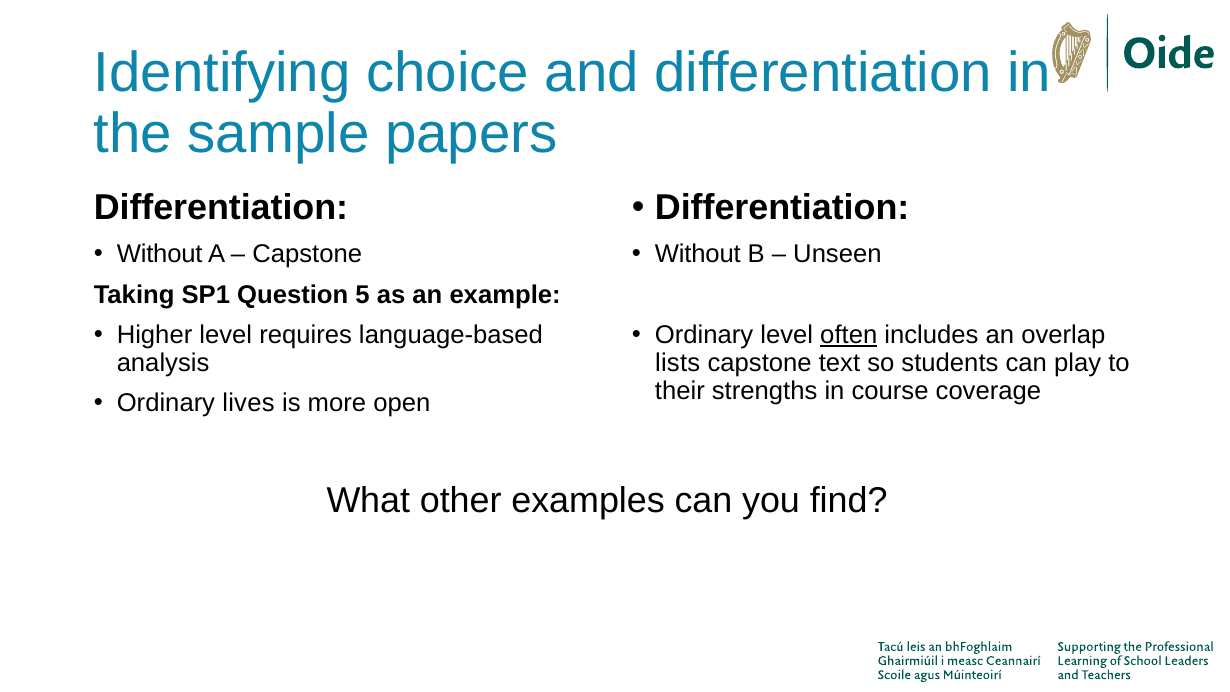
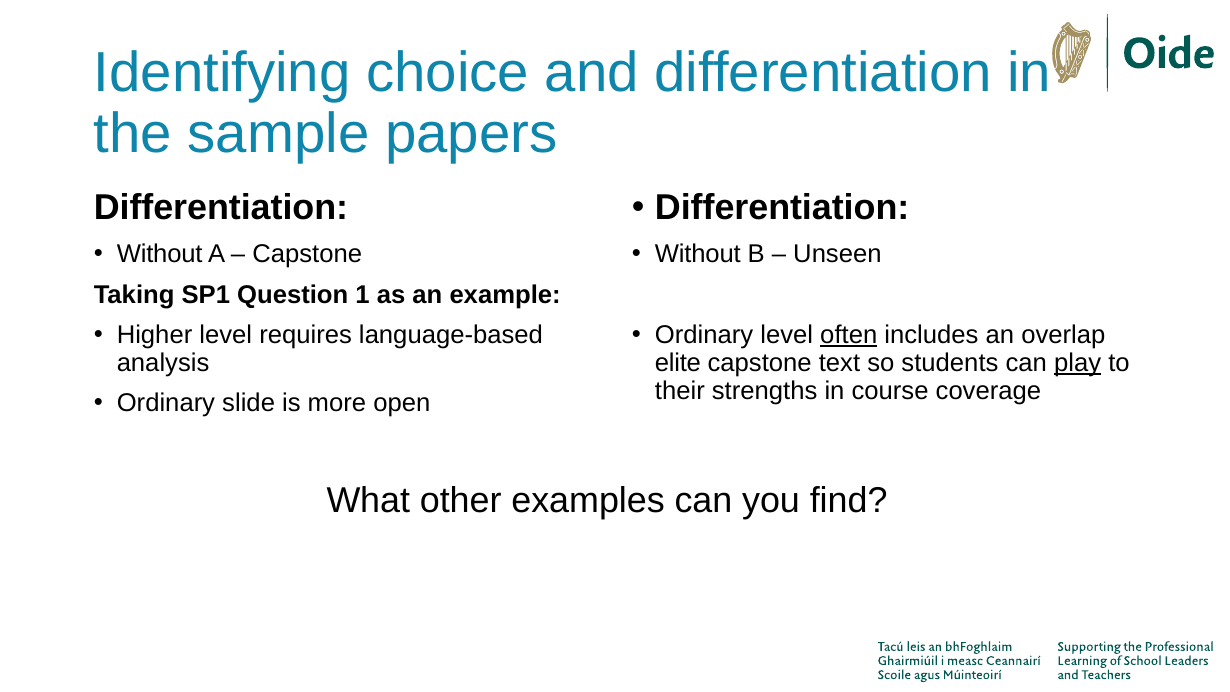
5: 5 -> 1 (363, 295)
lists: lists -> elite (678, 363)
play underline: none -> present (1078, 363)
lives: lives -> slide (249, 403)
